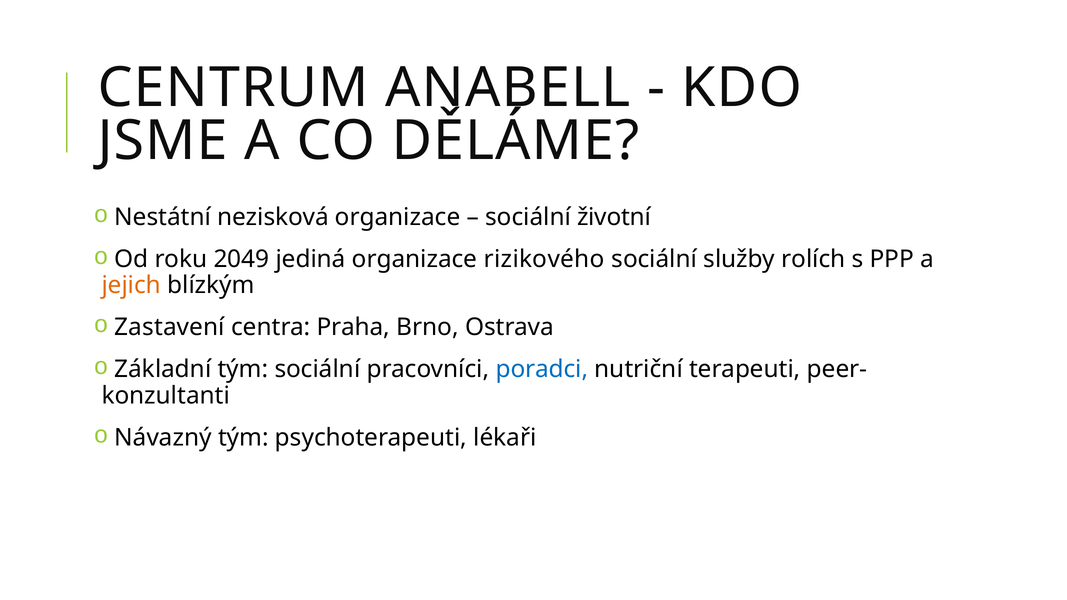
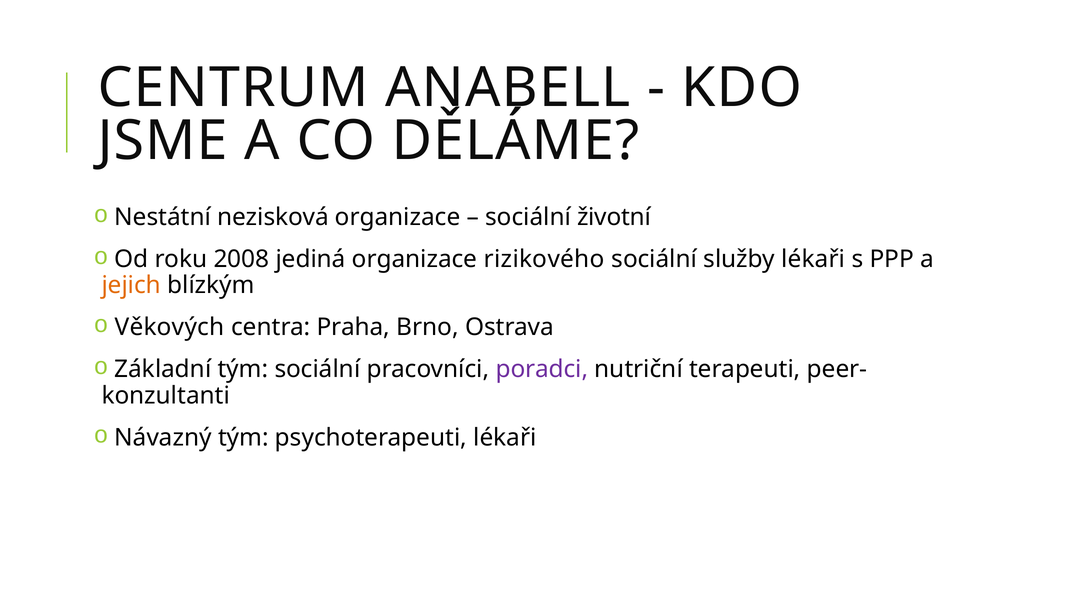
2049: 2049 -> 2008 (241, 259)
služby rolích: rolích -> lékaři (813, 259)
Zastavení: Zastavení -> Věkových (170, 327)
poradci colour: blue -> purple (542, 369)
